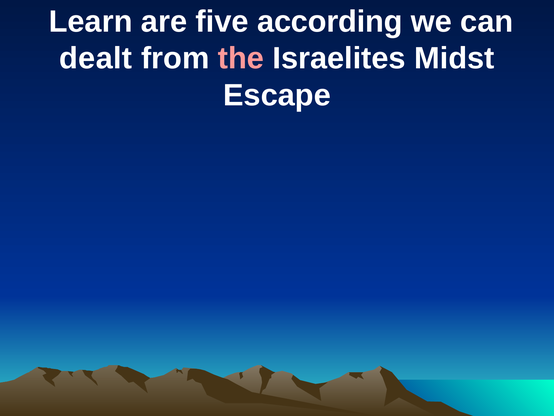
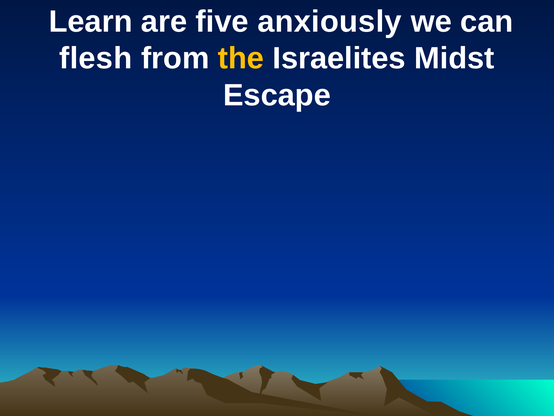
according: according -> anxiously (330, 21)
dealt: dealt -> flesh (96, 58)
the colour: pink -> yellow (241, 58)
